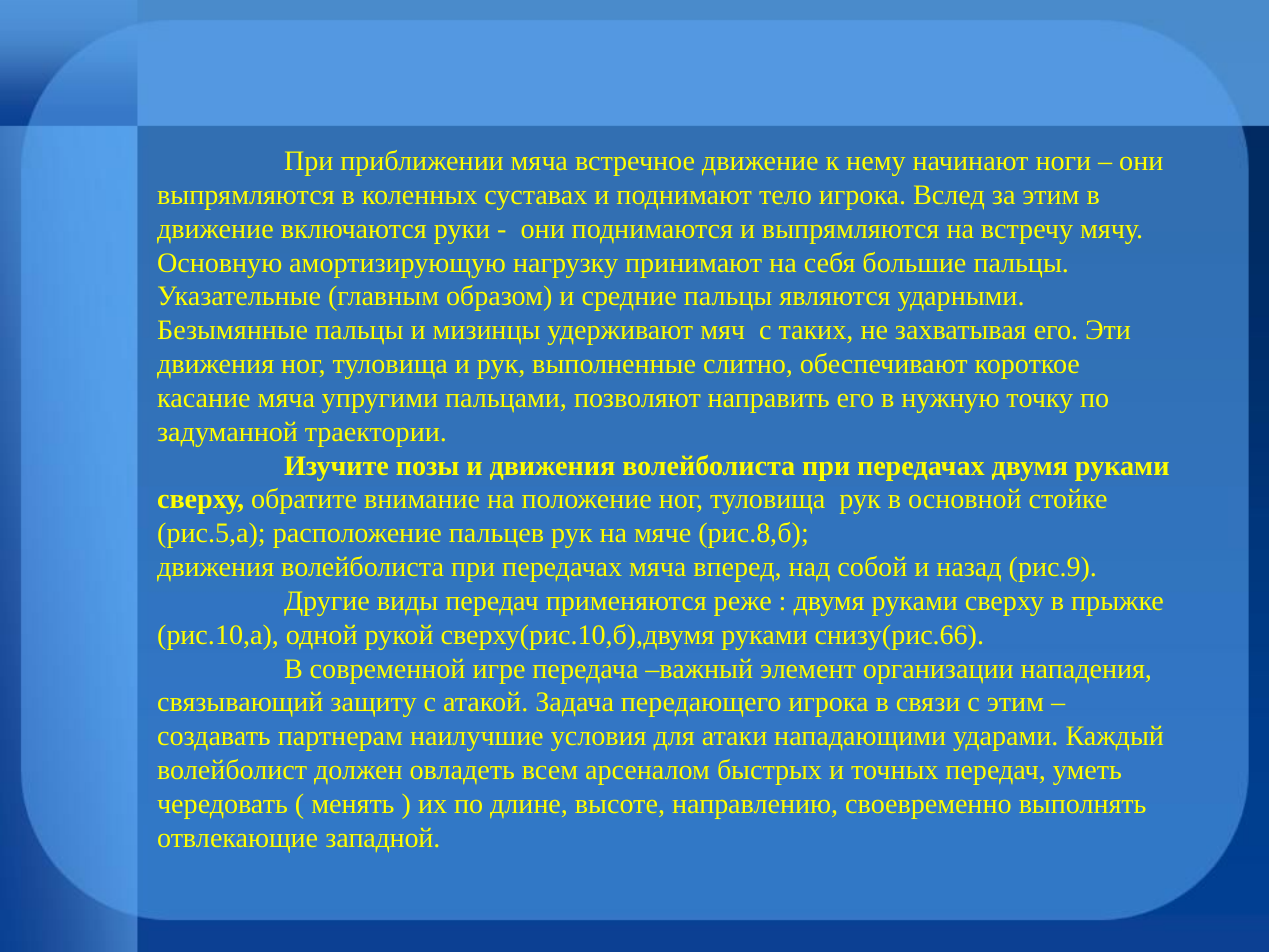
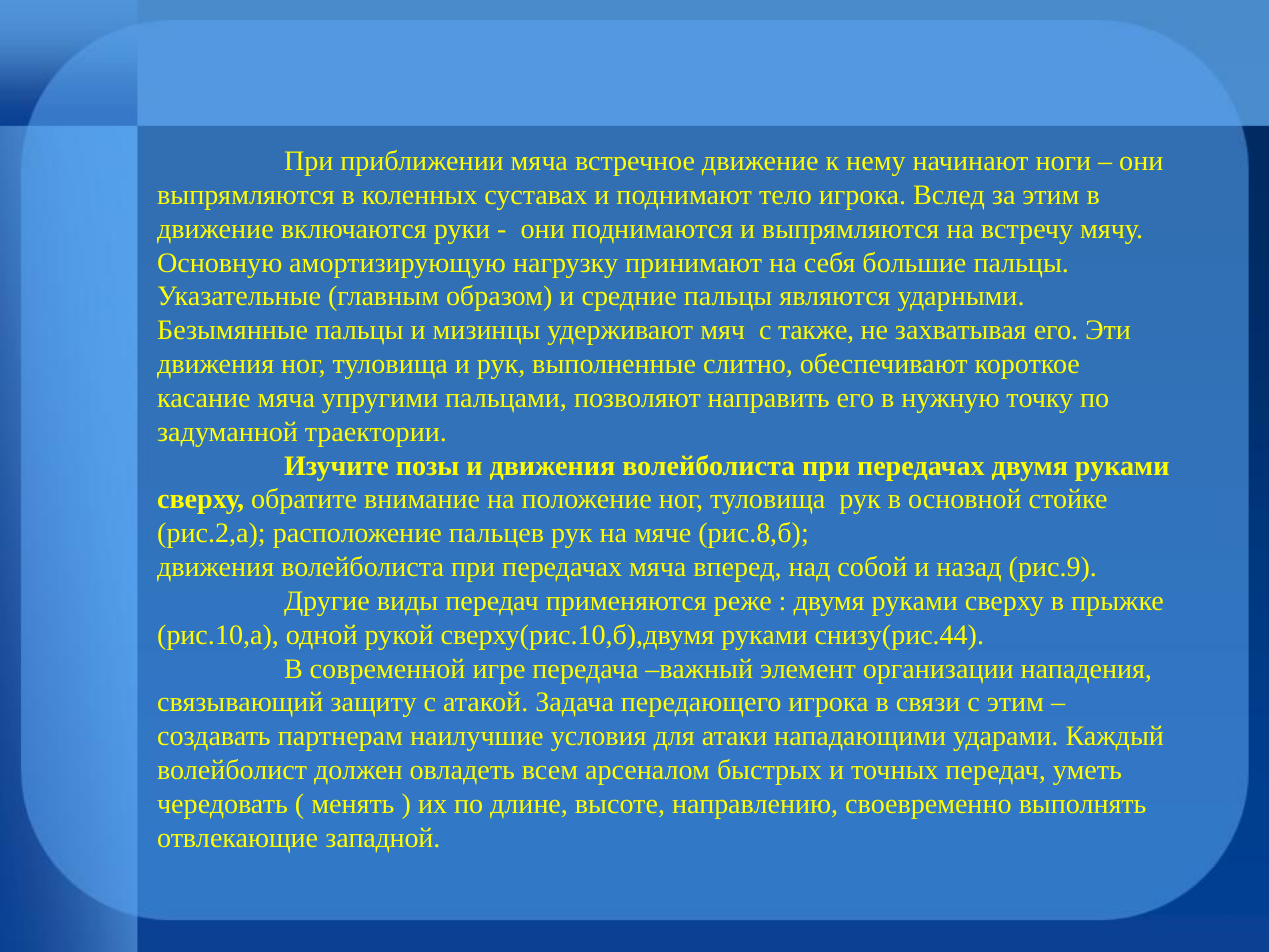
таких: таких -> также (816, 330)
рис.5,а: рис.5,а -> рис.2,а (212, 533)
снизу(рис.66: снизу(рис.66 -> снизу(рис.44 (899, 635)
